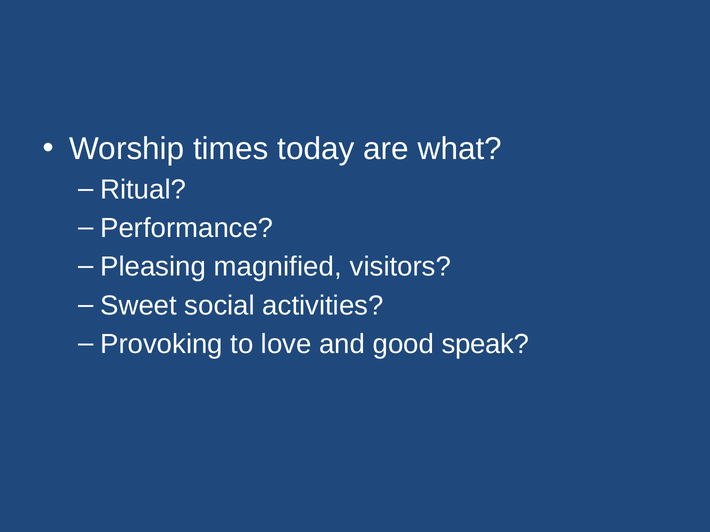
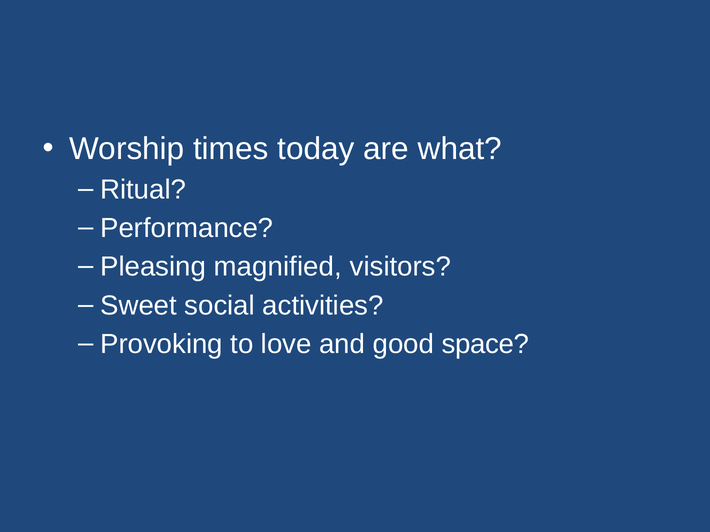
speak: speak -> space (486, 344)
